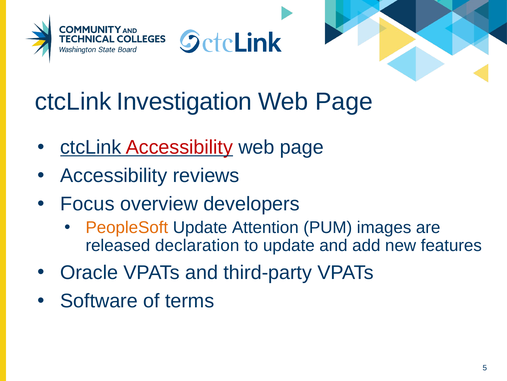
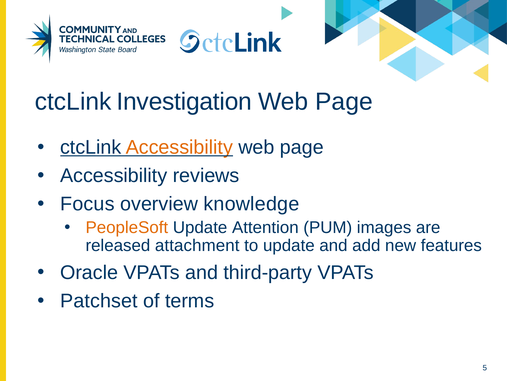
Accessibility colour: red -> orange (179, 147)
developers: developers -> knowledge (251, 204)
declaration: declaration -> attachment (197, 245)
Software: Software -> Patchset (99, 300)
